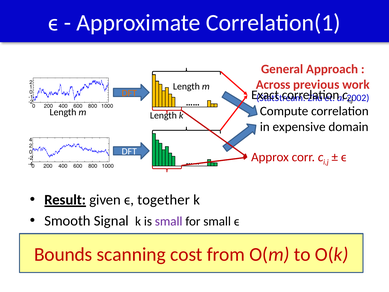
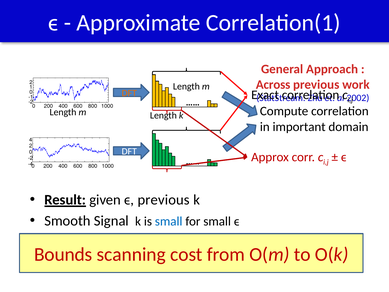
expensive: expensive -> important (299, 127)
ϵ together: together -> previous (164, 200)
small colour: purple -> blue (169, 221)
